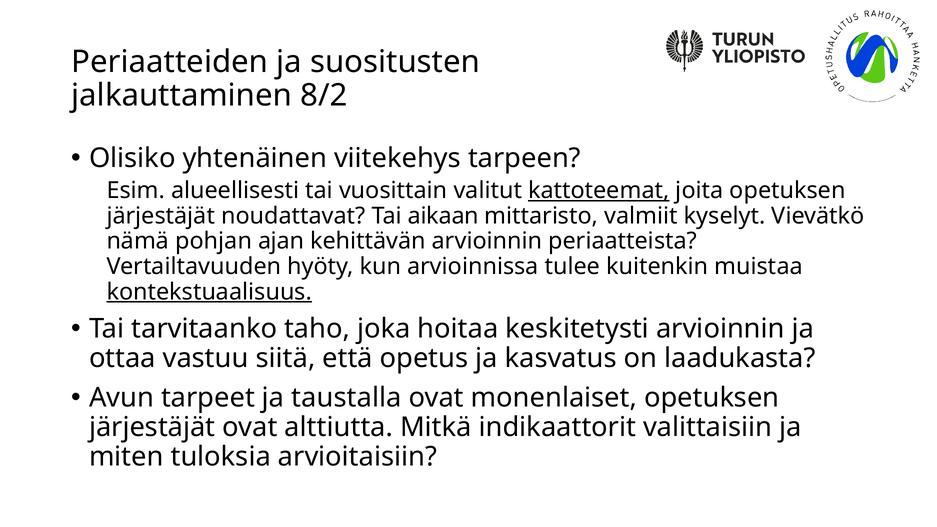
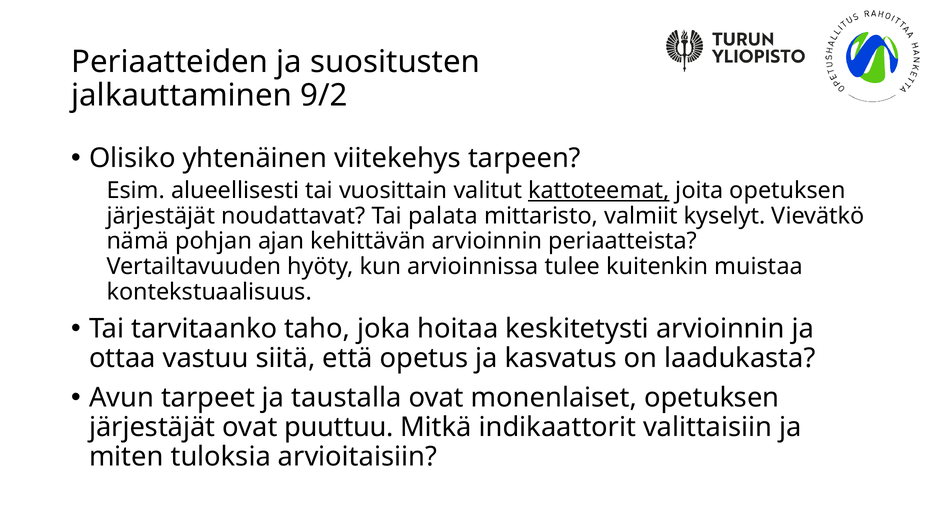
8/2: 8/2 -> 9/2 (324, 96)
aikaan: aikaan -> palata (443, 216)
kontekstuaalisuus underline: present -> none (209, 292)
alttiutta: alttiutta -> puuttuu (339, 427)
